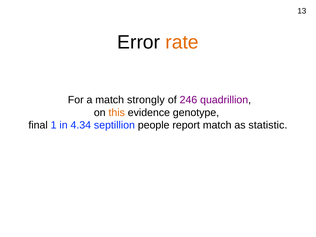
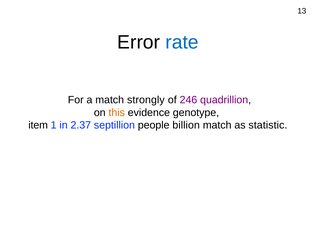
rate colour: orange -> blue (182, 42)
final: final -> item (38, 125)
4.34: 4.34 -> 2.37 (81, 125)
report: report -> billion (186, 125)
